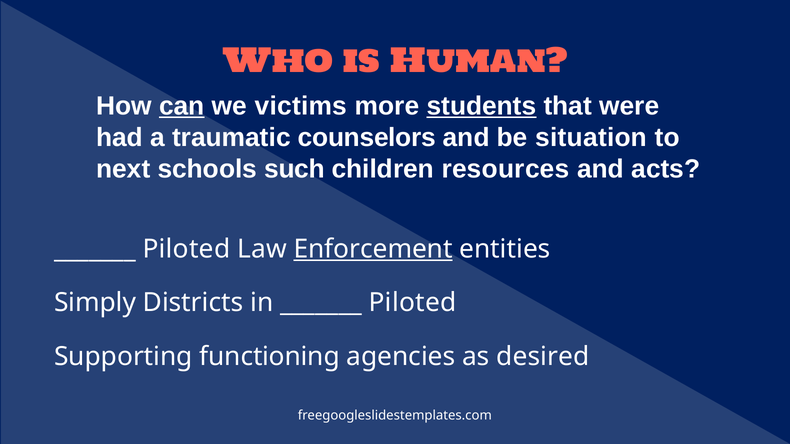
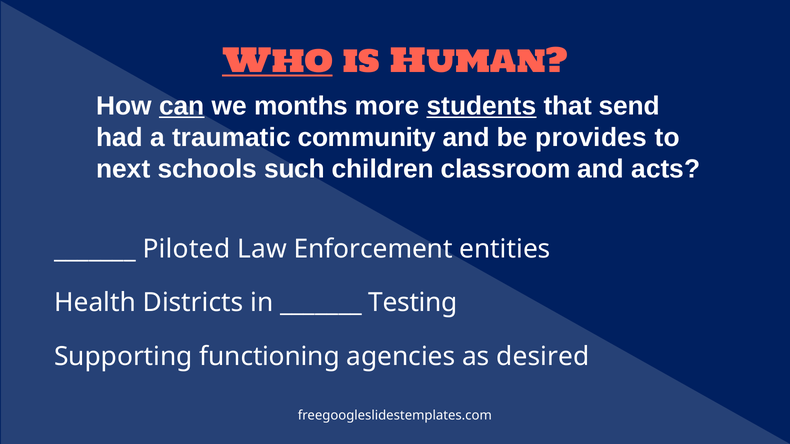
Who underline: none -> present (277, 62)
victims: victims -> months (301, 106)
were: were -> send (629, 106)
counselors: counselors -> community (367, 138)
situation: situation -> provides (591, 138)
resources: resources -> classroom (506, 169)
Enforcement underline: present -> none (373, 249)
Simply: Simply -> Health (95, 303)
Piloted: Piloted -> Testing (413, 303)
